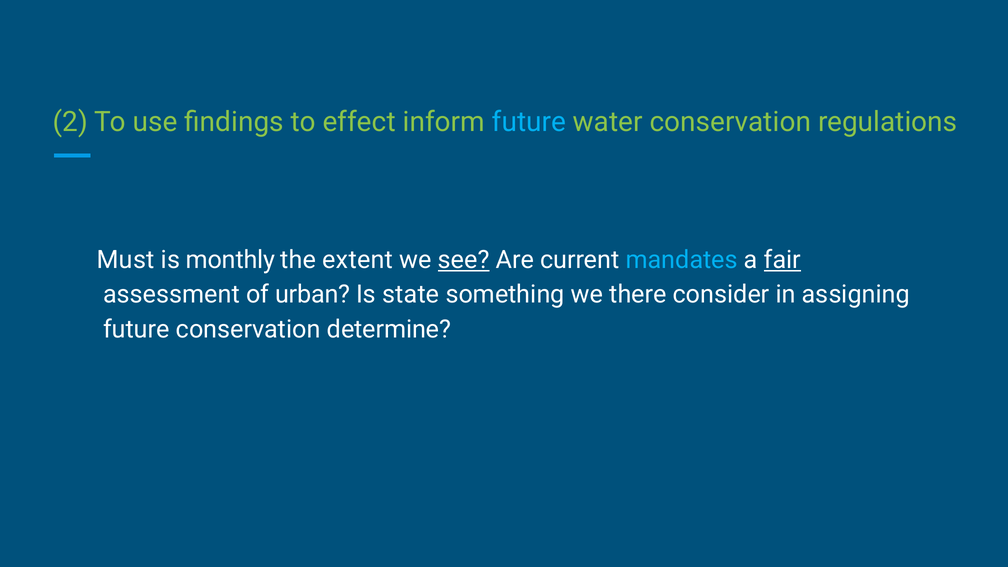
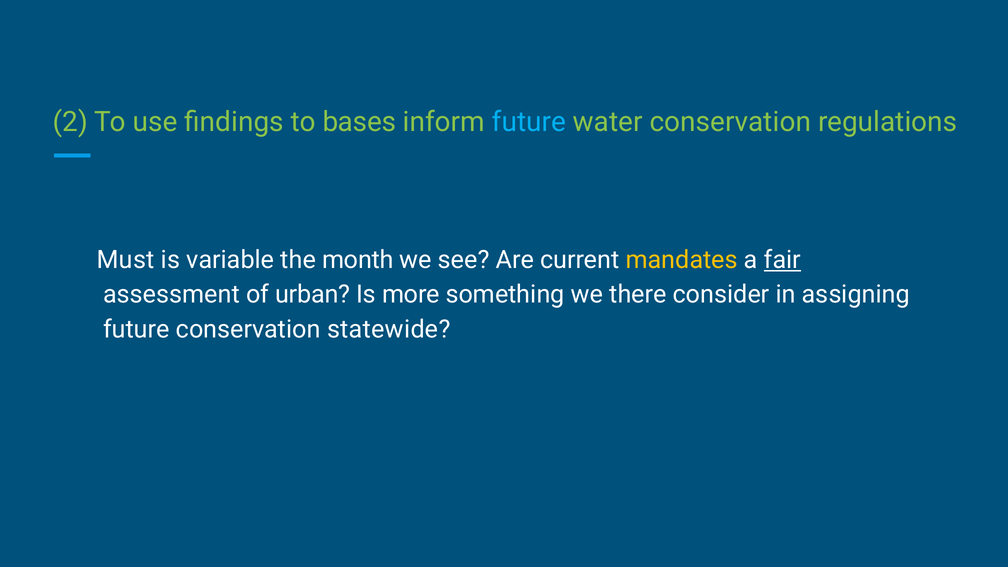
effect: effect -> bases (359, 122)
monthly: monthly -> variable (230, 260)
extent: extent -> month (358, 260)
see underline: present -> none (464, 260)
mandates colour: light blue -> yellow (682, 260)
state: state -> more (411, 295)
determine: determine -> statewide (389, 329)
